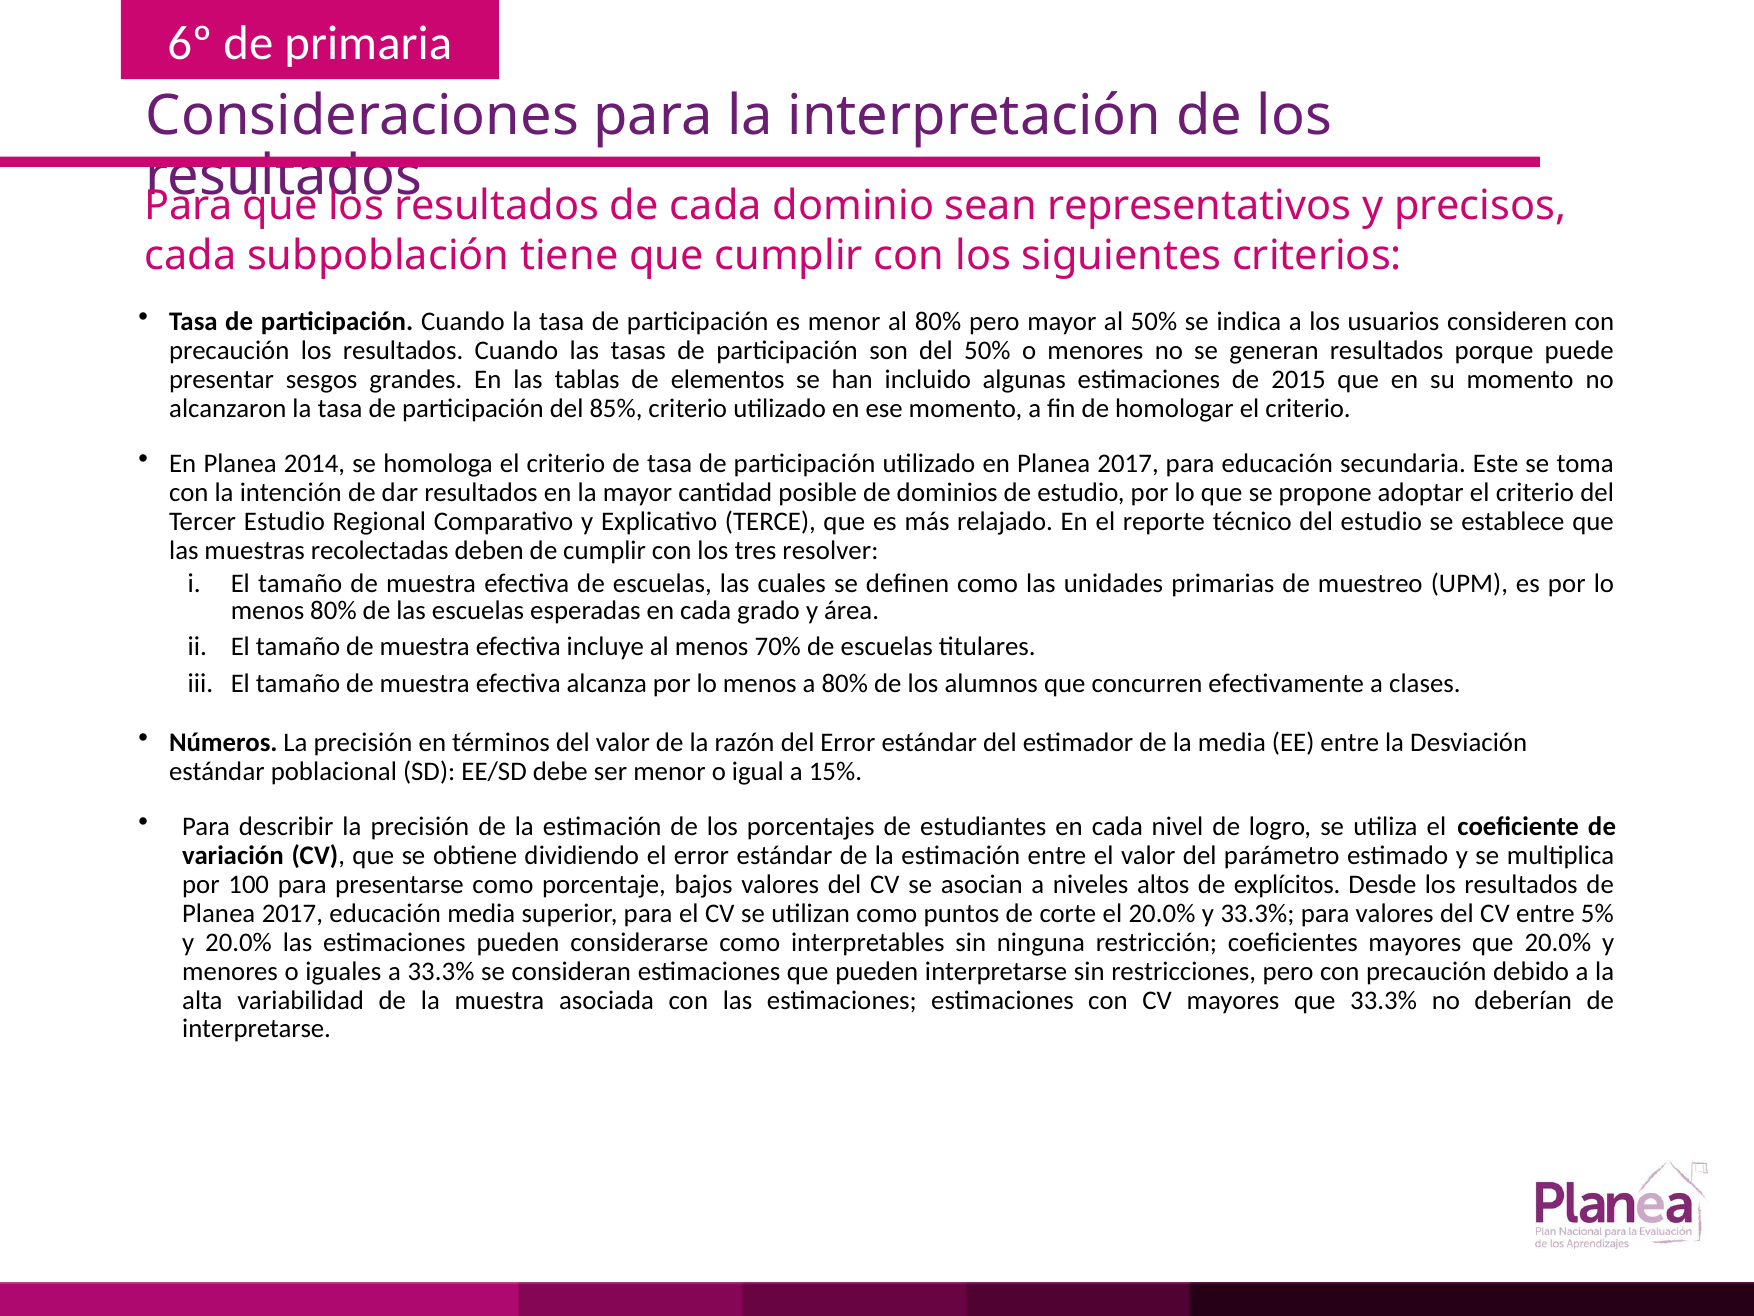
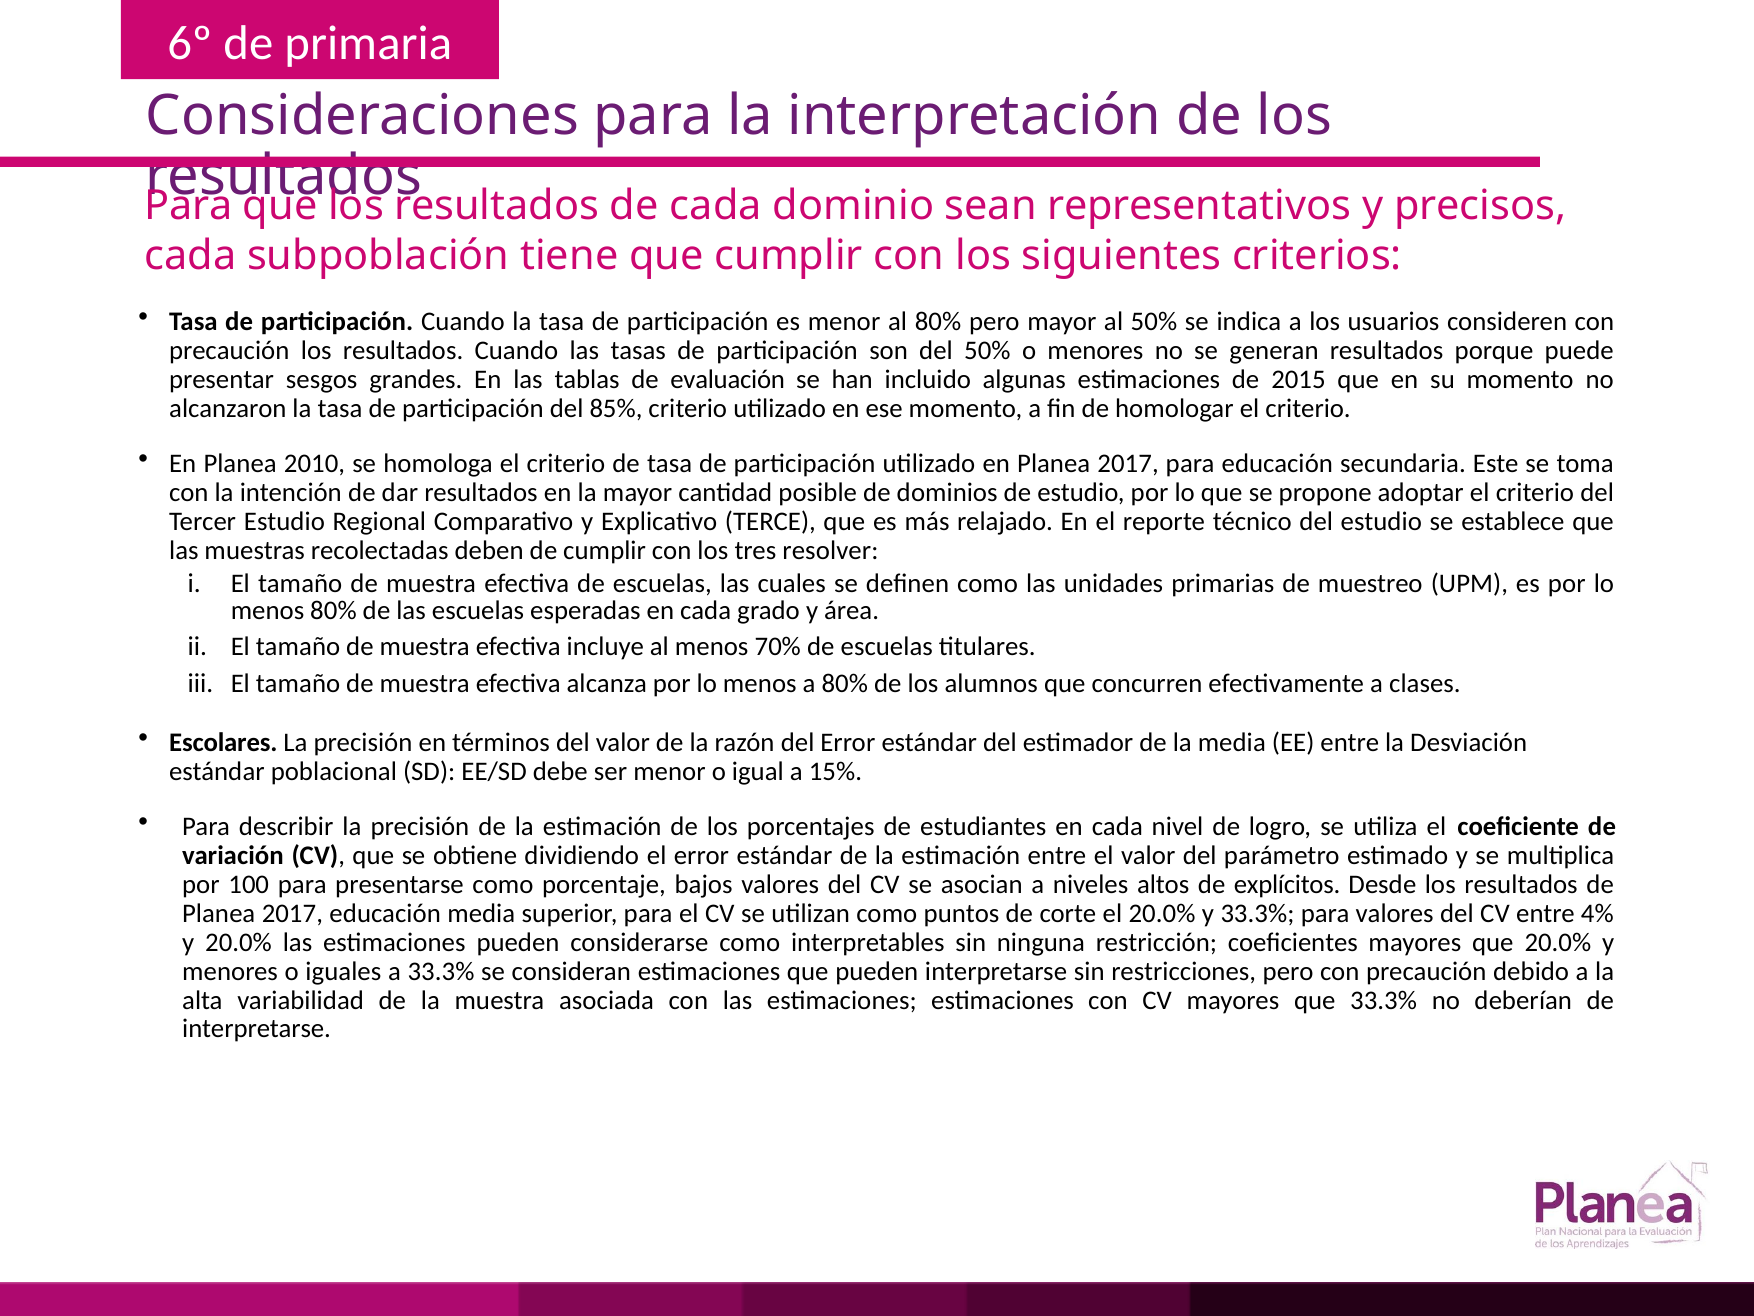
elementos: elementos -> evaluación (728, 379)
2014: 2014 -> 2010 (314, 463)
Números: Números -> Escolares (223, 742)
5%: 5% -> 4% (1597, 913)
